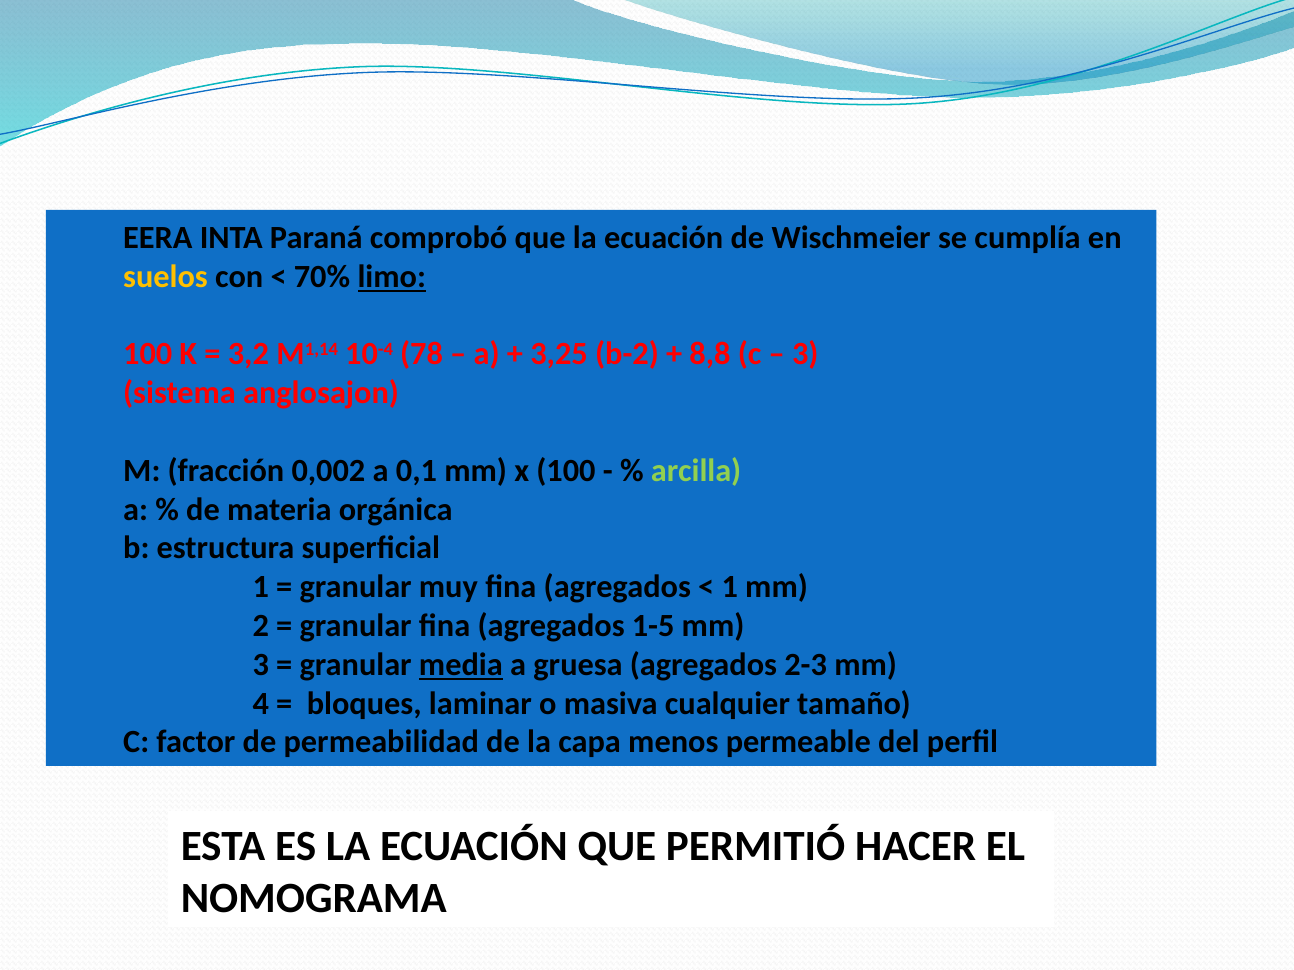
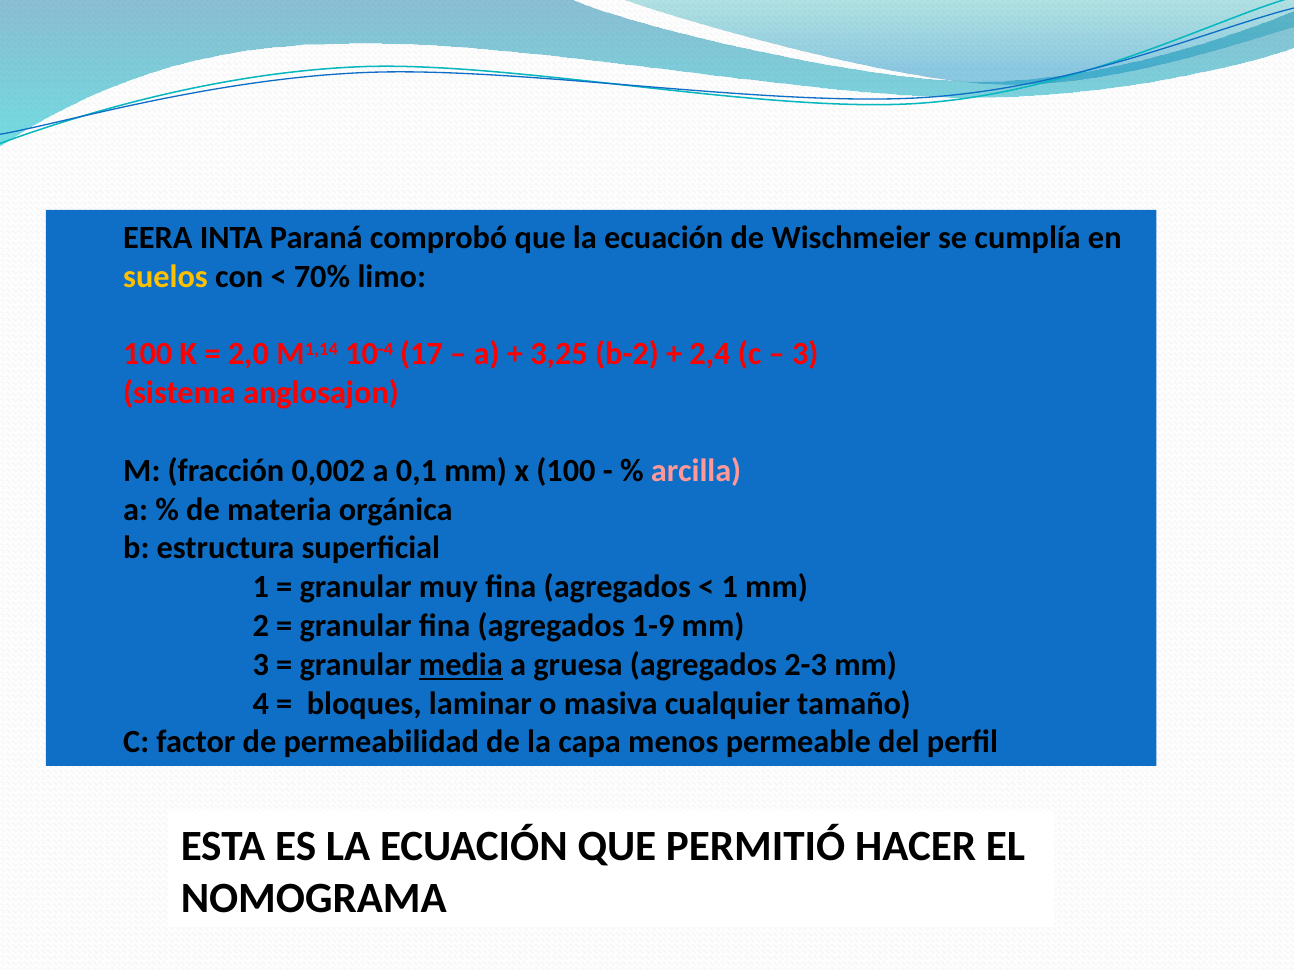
limo underline: present -> none (392, 277)
3,2: 3,2 -> 2,0 (248, 354)
78: 78 -> 17 (422, 354)
8,8: 8,8 -> 2,4 (710, 354)
arcilla colour: light green -> pink (696, 471)
1-5: 1-5 -> 1-9 (653, 626)
